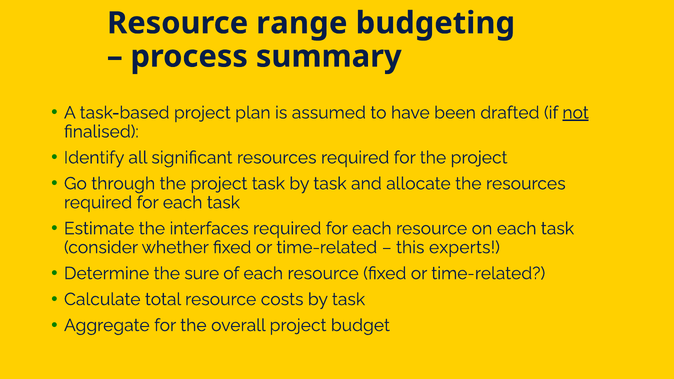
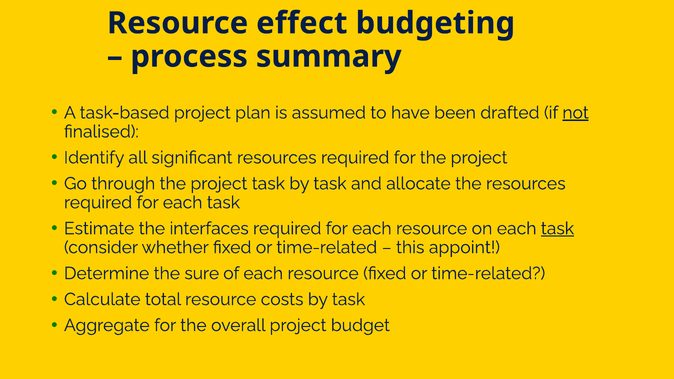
range: range -> effect (302, 23)
task underline: none -> present (558, 229)
experts: experts -> appoint (464, 247)
